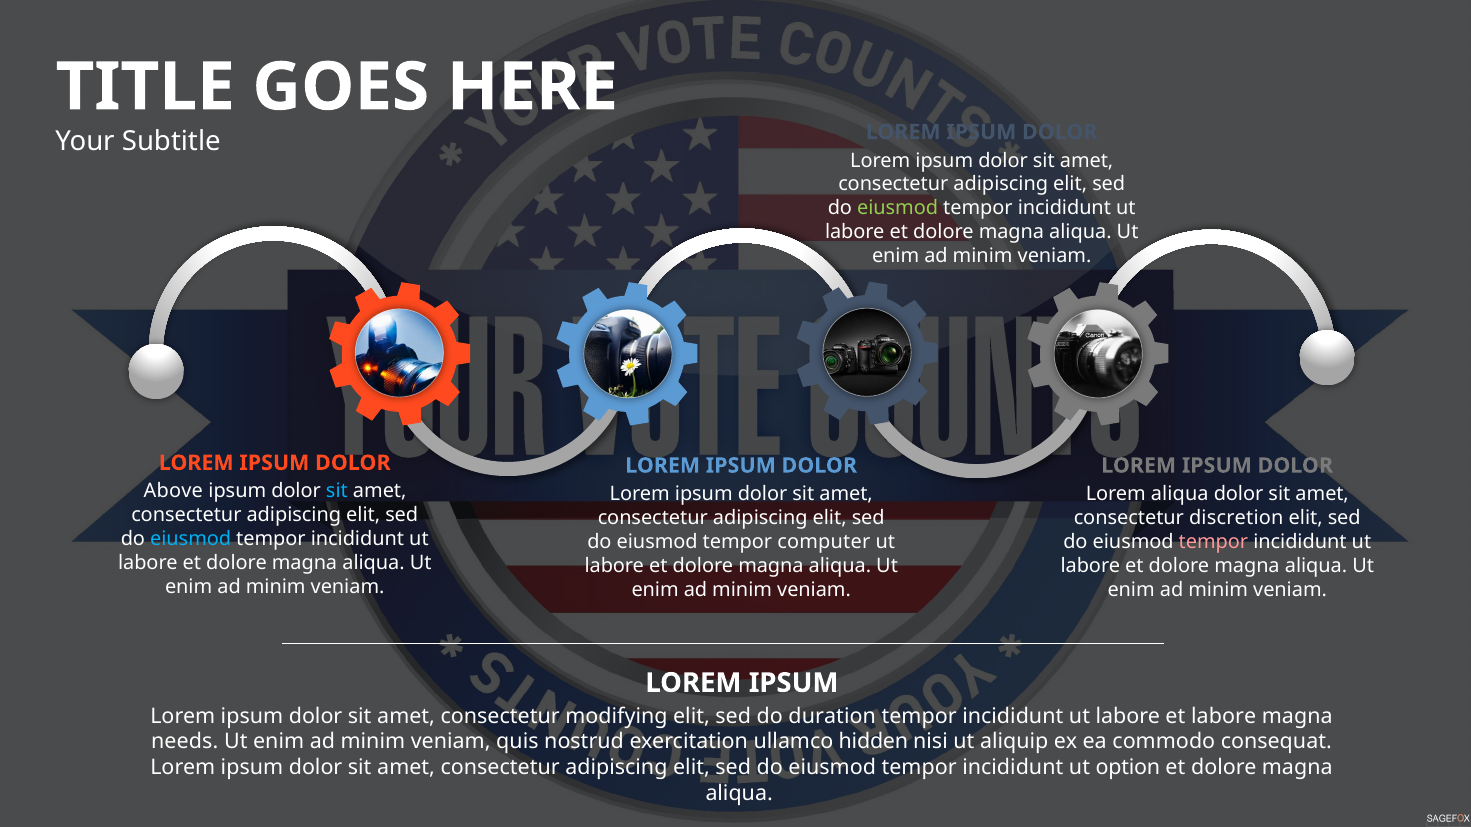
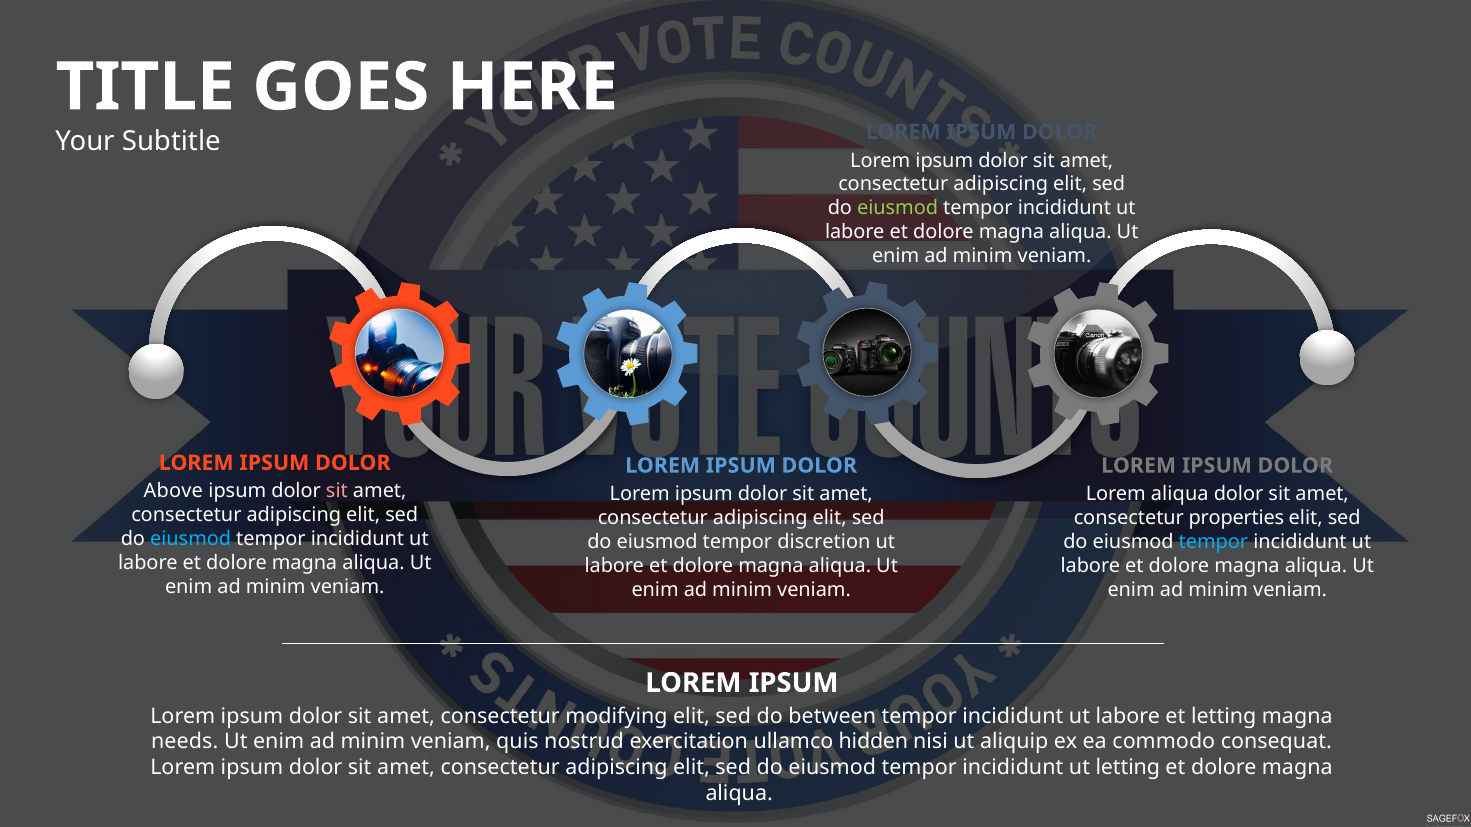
sit colour: light blue -> pink (337, 492)
discretion: discretion -> properties (1236, 518)
computer: computer -> discretion (824, 542)
tempor colour: pink -> light blue (1213, 542)
duration: duration -> between (832, 716)
et labore: labore -> letting (1224, 716)
ut option: option -> letting (1128, 768)
